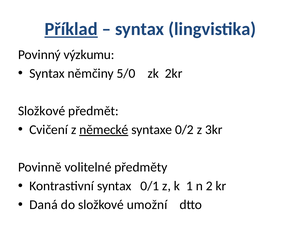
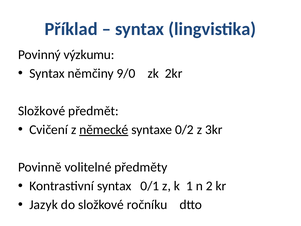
Příklad underline: present -> none (71, 29)
5/0: 5/0 -> 9/0 (126, 73)
Daná: Daná -> Jazyk (44, 205)
umožní: umožní -> ročníku (147, 205)
